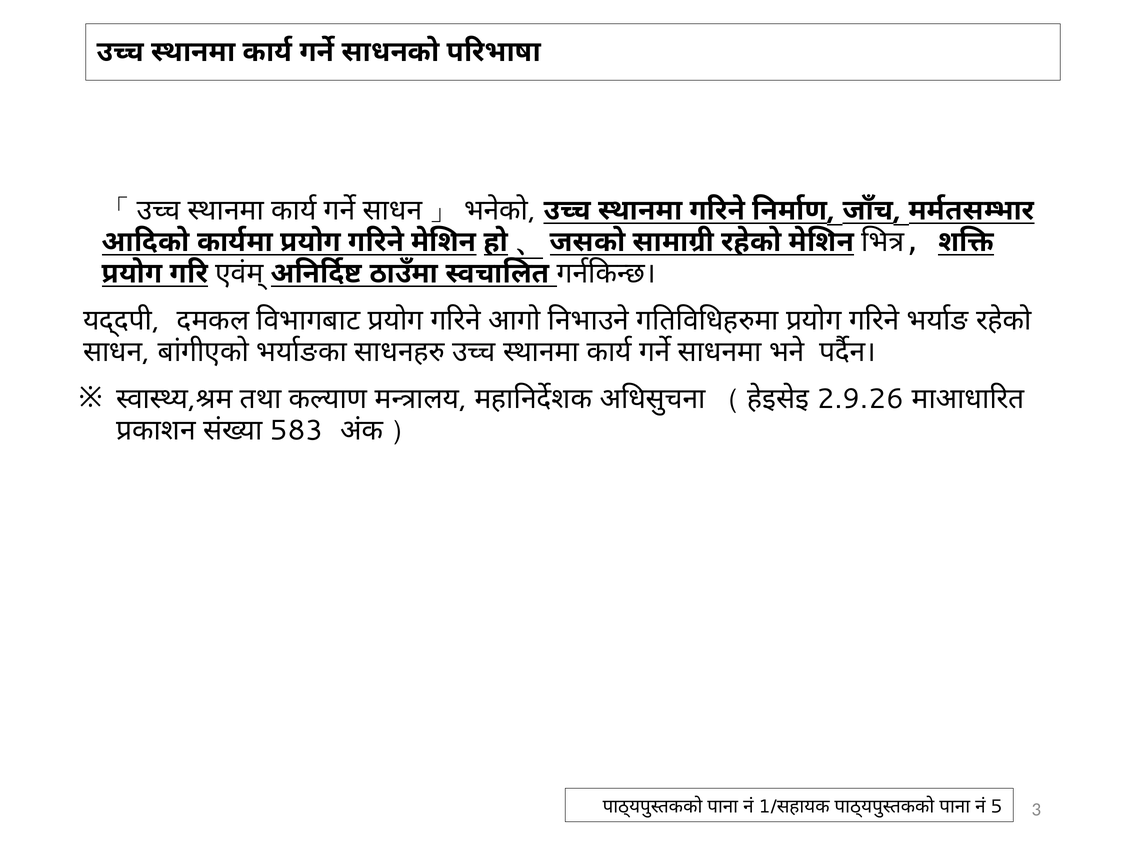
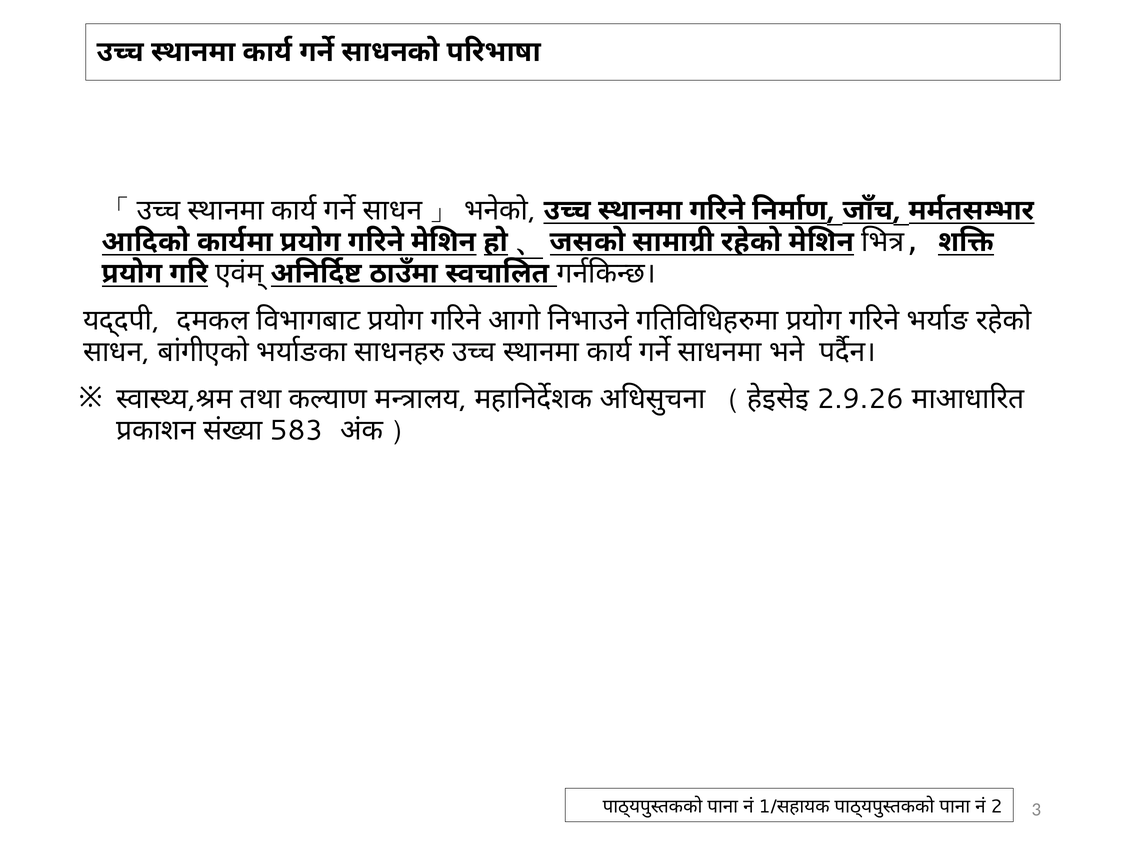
5: 5 -> 2 (996, 806)
